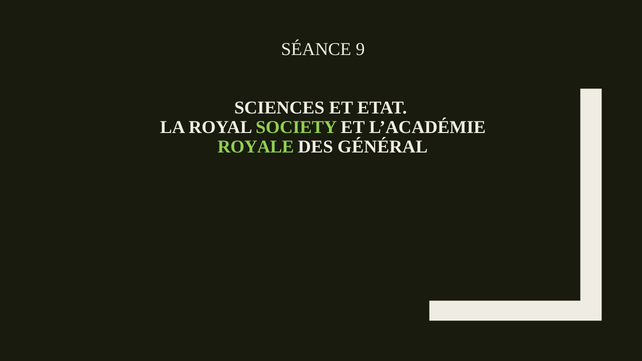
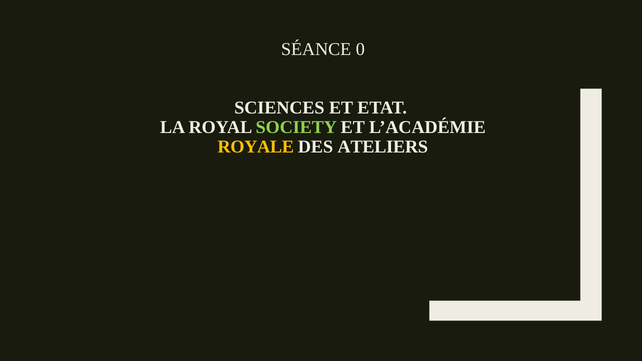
9: 9 -> 0 (360, 49)
ROYALE colour: light green -> yellow (256, 147)
GÉNÉRAL: GÉNÉRAL -> ATELIERS (383, 147)
